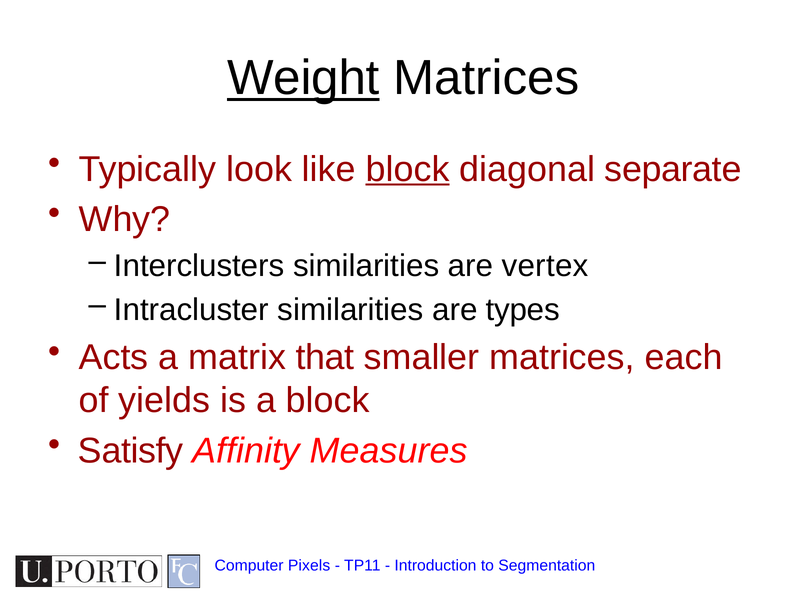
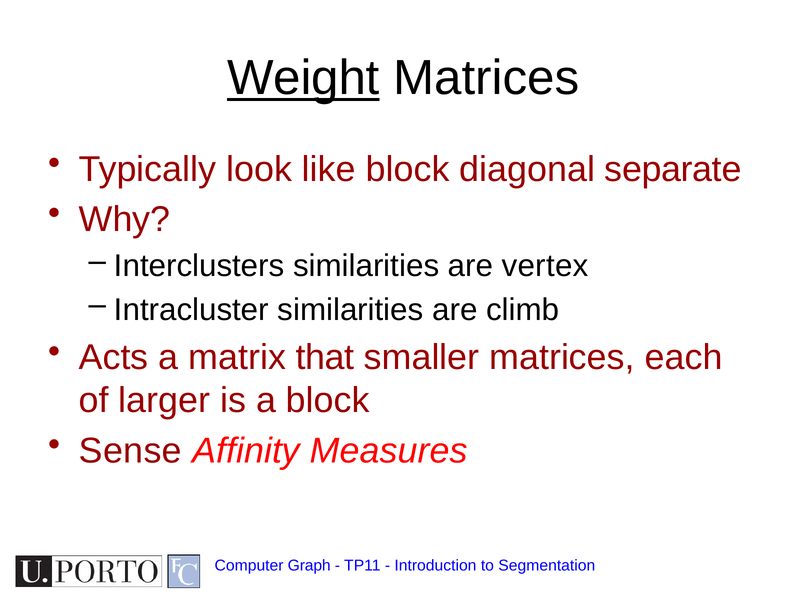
block underline: present -> none (408, 169)
types: types -> climb (523, 310)
yields: yields -> larger (164, 401)
Satisfy: Satisfy -> Sense (130, 451)
Pixels: Pixels -> Graph (309, 566)
